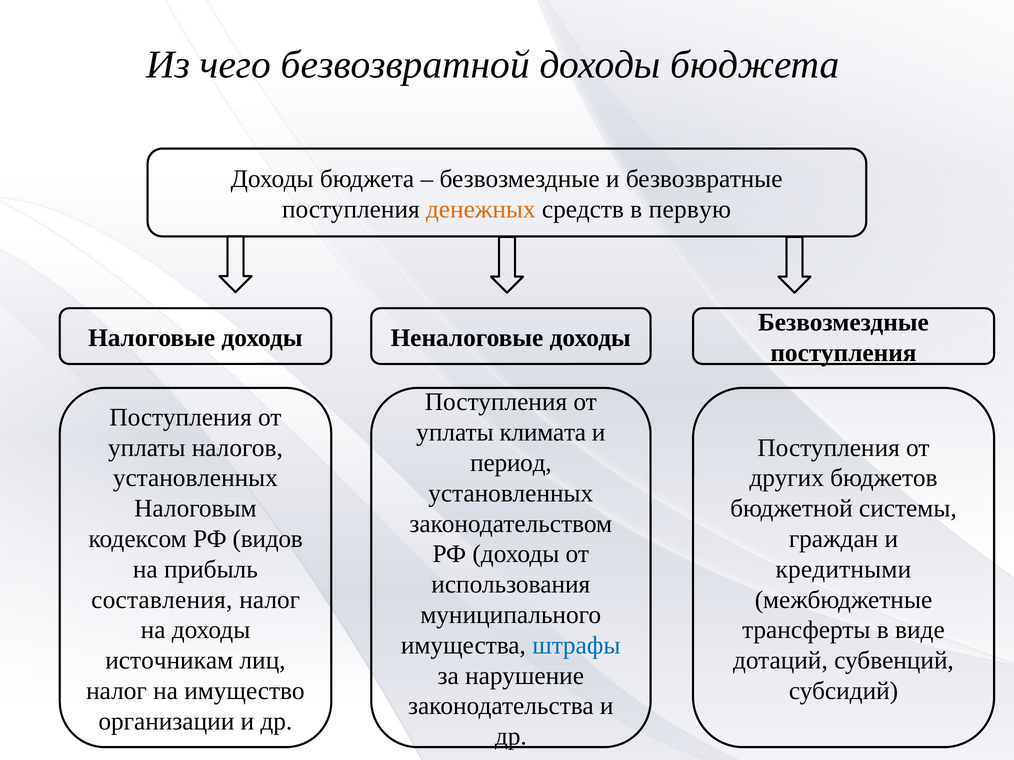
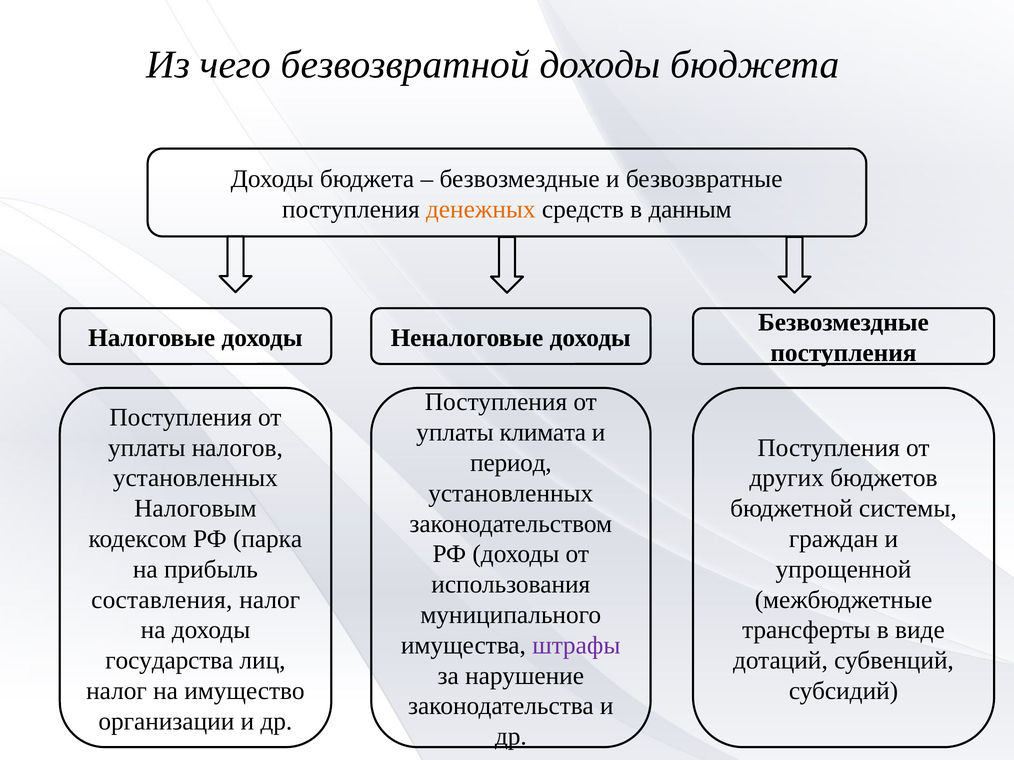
первую: первую -> данным (690, 210)
видов: видов -> парка (268, 539)
кредитными: кредитными -> упрощенной (843, 570)
штрафы colour: blue -> purple (576, 646)
источникам: источникам -> государства (169, 661)
